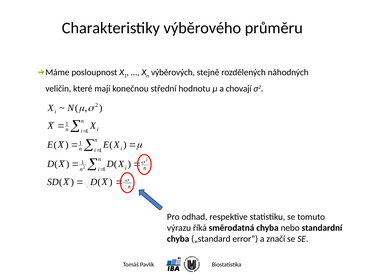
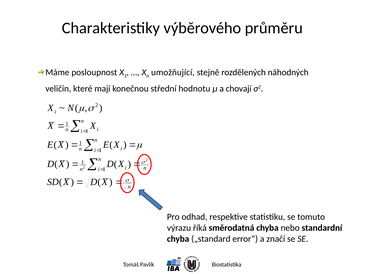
výběrových: výběrových -> umožňující (173, 72)
